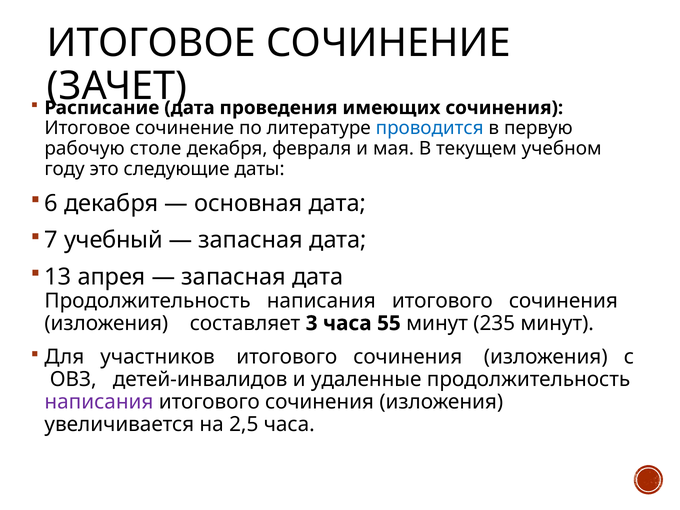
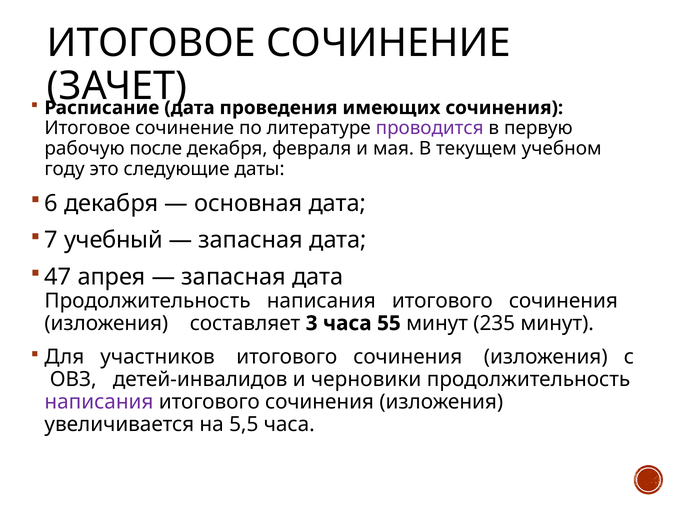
проводится colour: blue -> purple (430, 128)
столе: столе -> после (156, 149)
13: 13 -> 47 (58, 277)
удаленные: удаленные -> черновики (366, 379)
2,5: 2,5 -> 5,5 (244, 424)
